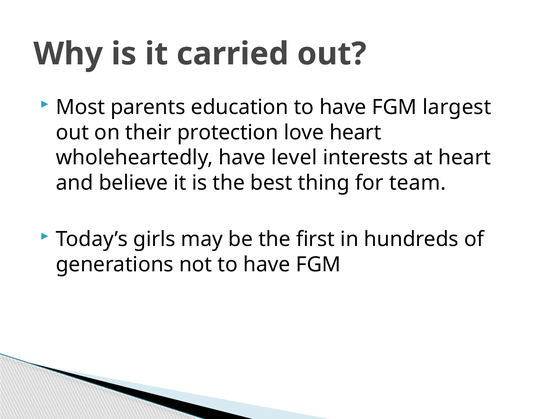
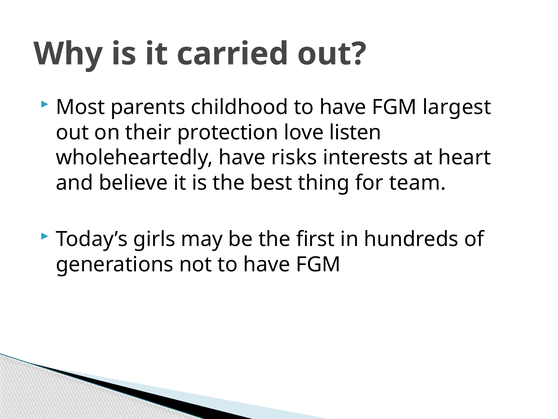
education: education -> childhood (240, 107)
love heart: heart -> listen (355, 132)
level: level -> risks (294, 157)
